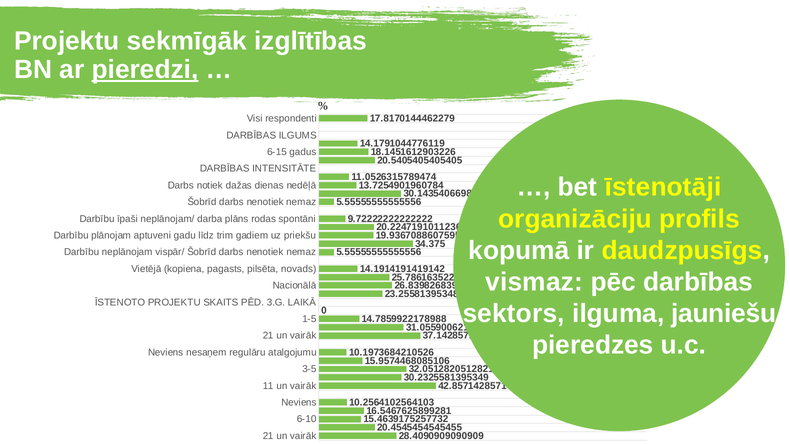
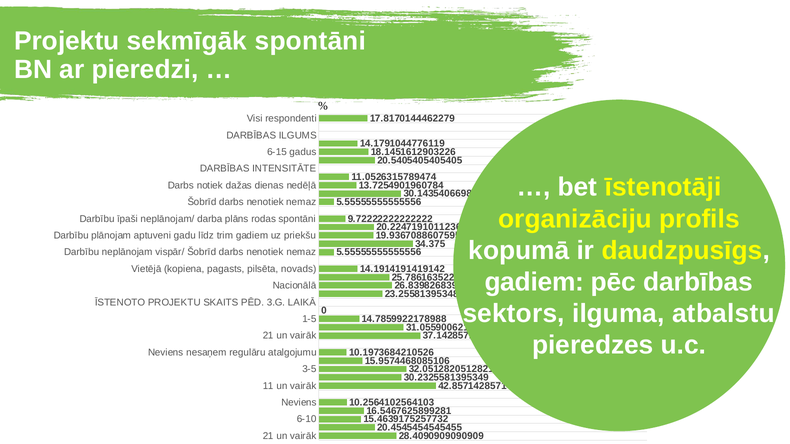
sekmīgāk izglītības: izglītības -> spontāni (310, 41)
pieredzi underline: present -> none (145, 70)
vismaz: vismaz -> gadiem (534, 282)
jauniešu: jauniešu -> atbalstu (723, 314)
